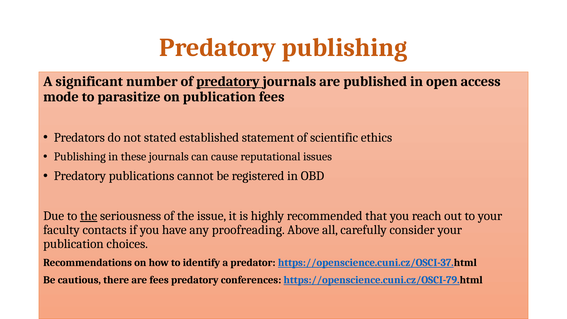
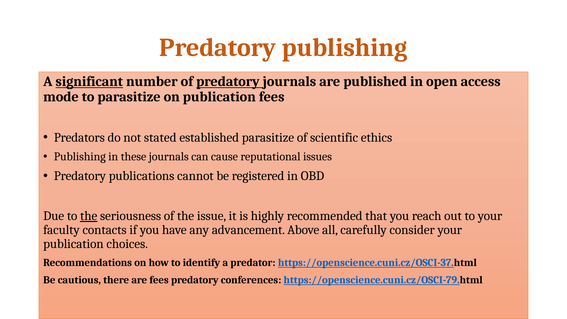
significant underline: none -> present (89, 82)
established statement: statement -> parasitize (268, 137)
proofreading: proofreading -> advancement (248, 230)
